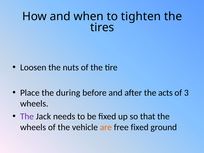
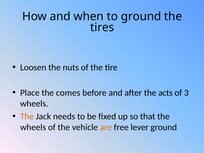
to tighten: tighten -> ground (141, 16)
during: during -> comes (68, 93)
The colour: purple -> orange (27, 116)
free fixed: fixed -> lever (140, 127)
